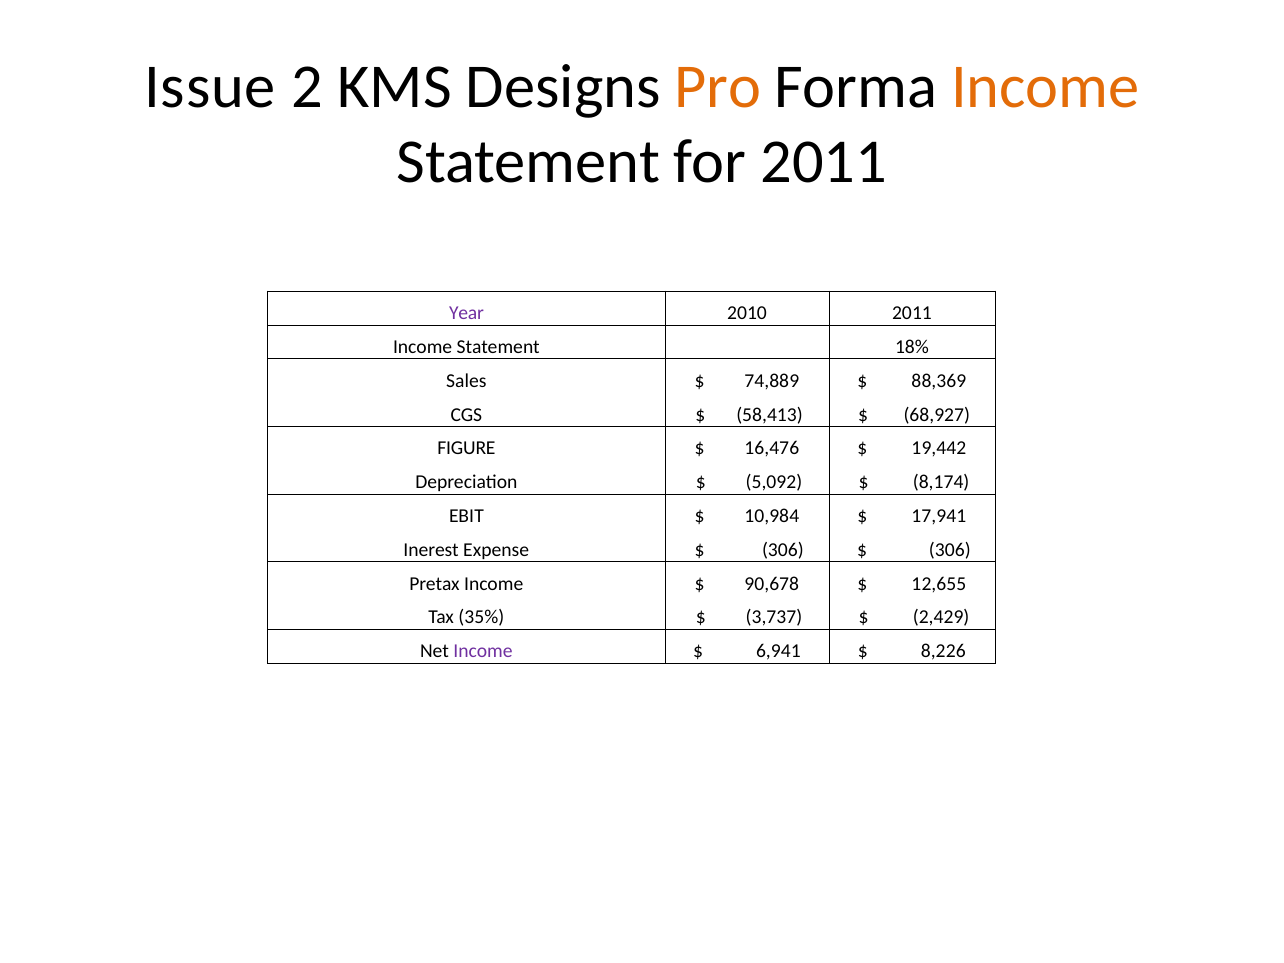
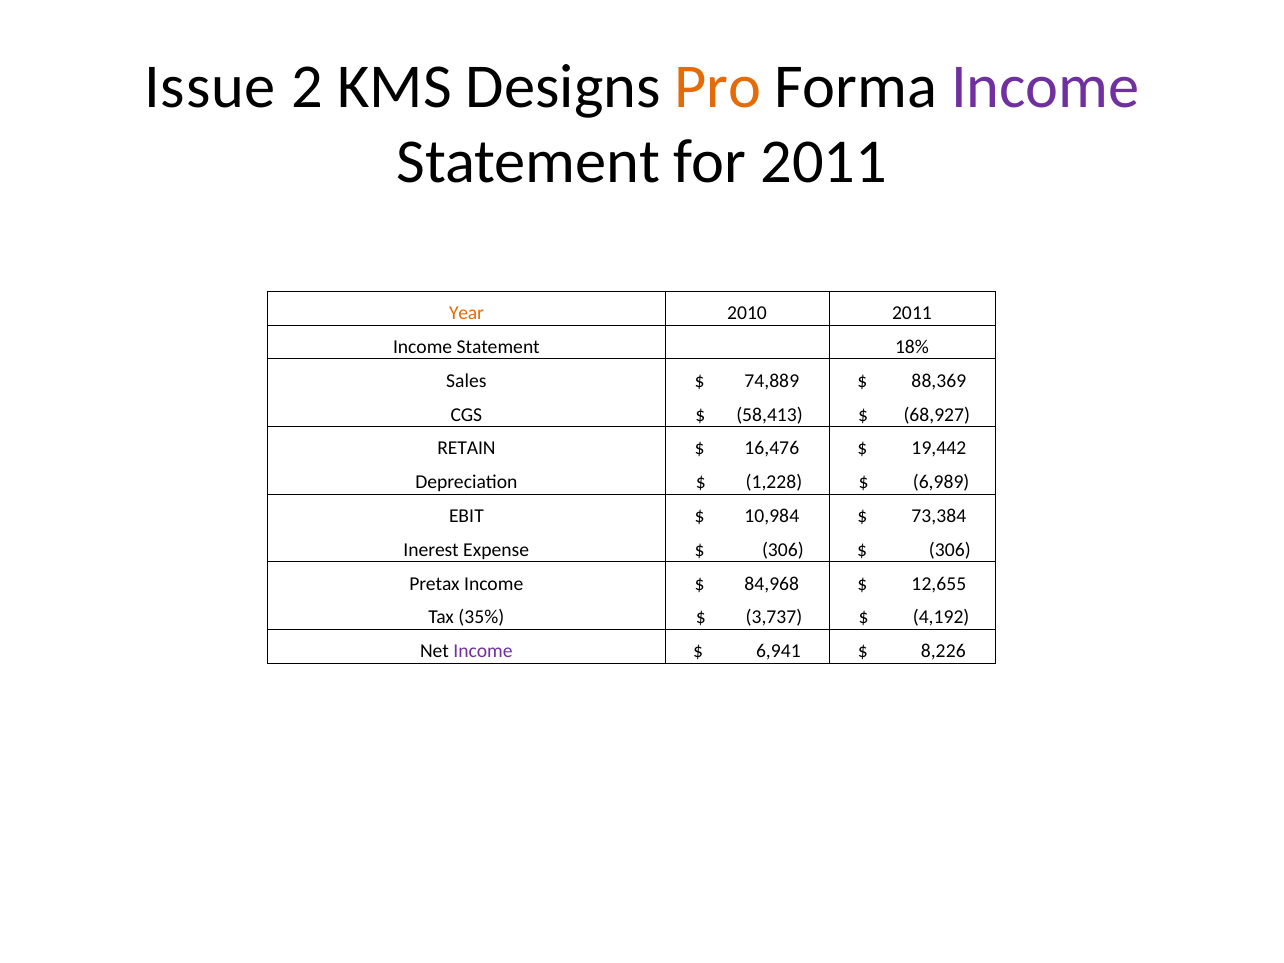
Income colour: orange -> purple (1045, 87)
Year colour: purple -> orange (466, 313)
FIGURE: FIGURE -> RETAIN (466, 448)
5,092: 5,092 -> 1,228 (774, 482)
8,174: 8,174 -> 6,989 (941, 482)
17,941: 17,941 -> 73,384 (939, 516)
90,678: 90,678 -> 84,968 (772, 584)
2,429: 2,429 -> 4,192 (941, 617)
